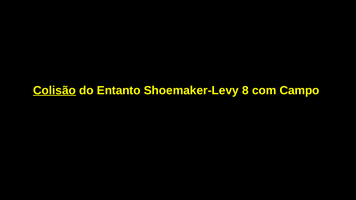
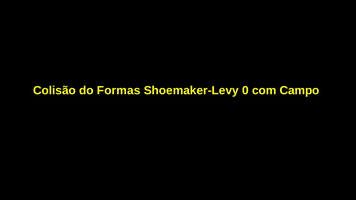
Colisão underline: present -> none (55, 90)
Entanto: Entanto -> Formas (119, 90)
8: 8 -> 0 (245, 90)
